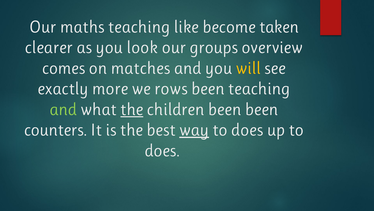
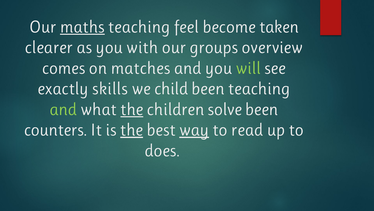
maths underline: none -> present (82, 27)
like: like -> feel (186, 27)
look: look -> with (142, 47)
will colour: yellow -> light green (248, 68)
more: more -> skills (110, 88)
rows: rows -> child (171, 88)
children been: been -> solve (225, 109)
the underline: none -> present (132, 130)
does: does -> read (247, 130)
